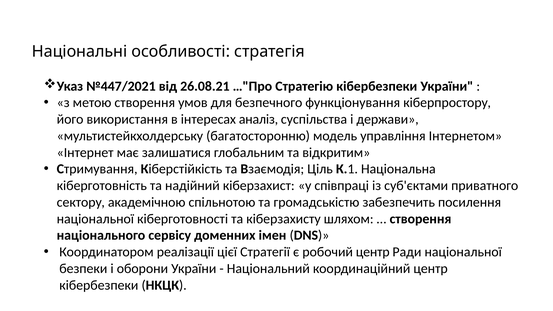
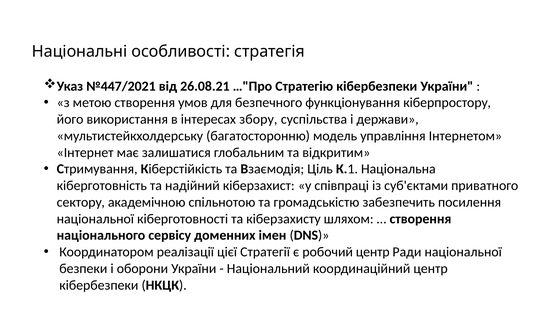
аналіз: аналіз -> збору (258, 119)
